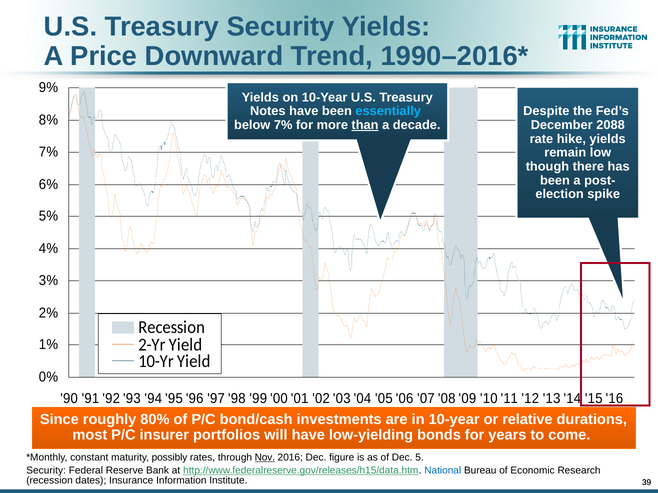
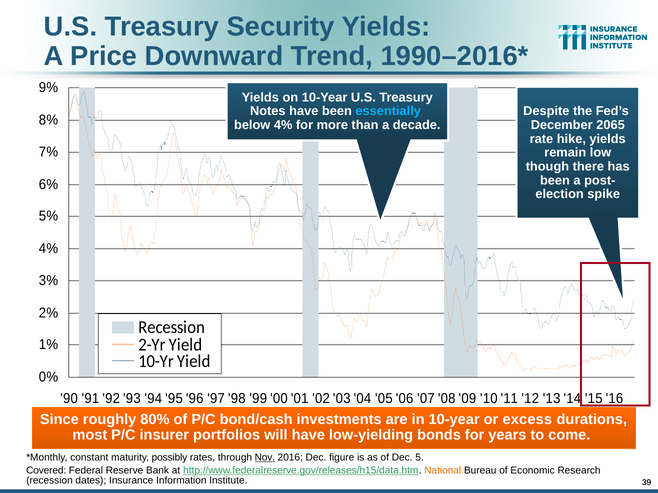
below 7%: 7% -> 4% (283, 125)
than underline: present -> none (365, 125)
2088: 2088 -> 2065 (611, 125)
relative: relative -> excess (527, 420)
Security: Security -> Covered (46, 471)
National colour: blue -> orange (443, 471)
